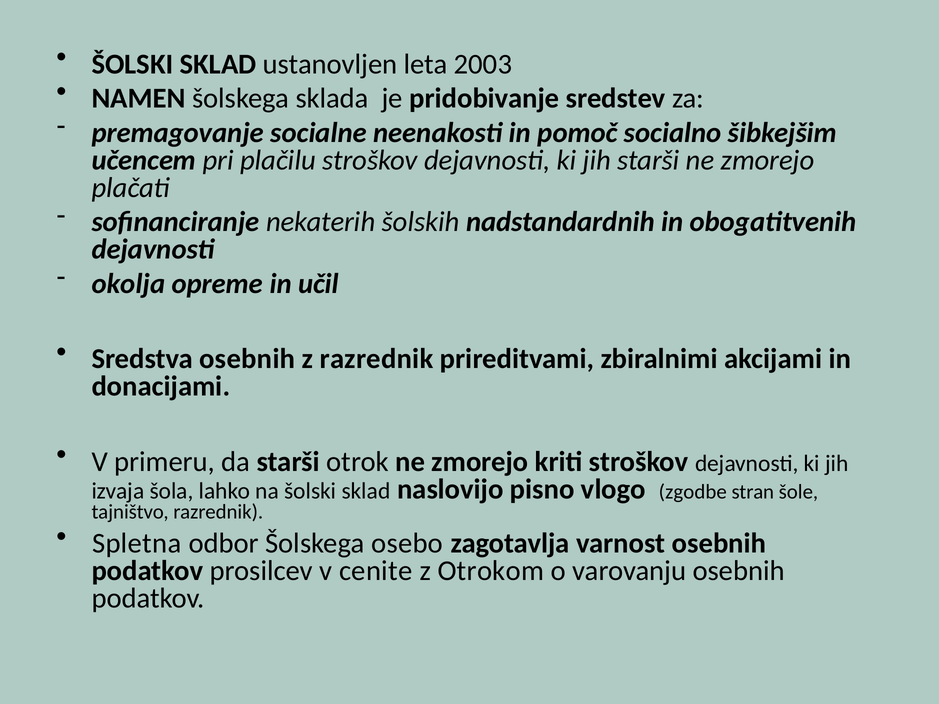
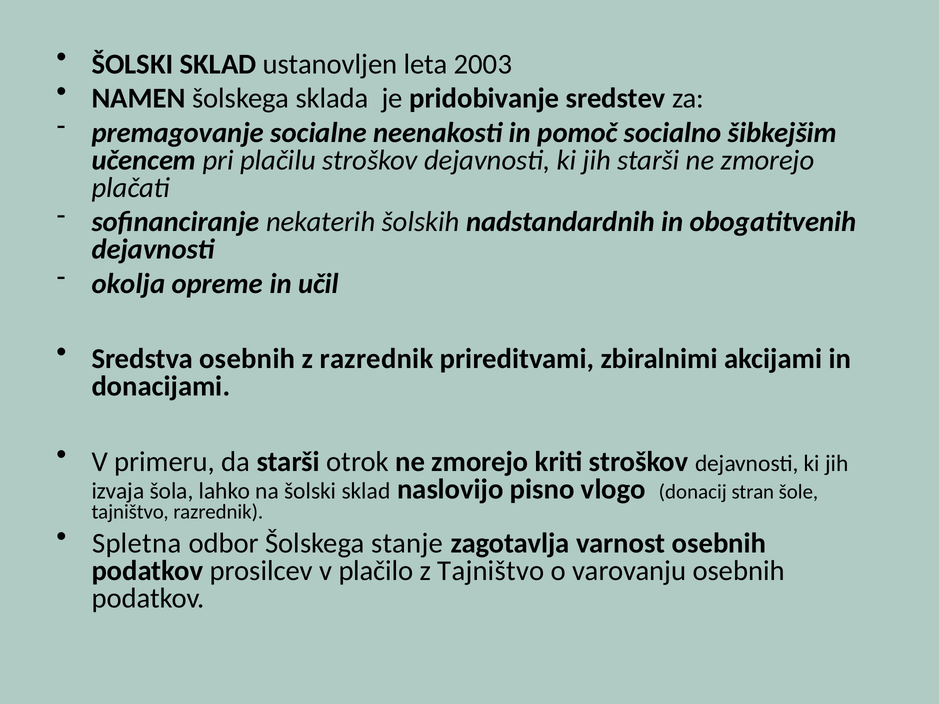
zgodbe: zgodbe -> donacij (693, 492)
osebo: osebo -> stanje (407, 544)
cenite: cenite -> plačilo (376, 571)
z Otrokom: Otrokom -> Tajništvo (491, 571)
